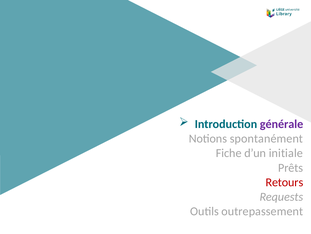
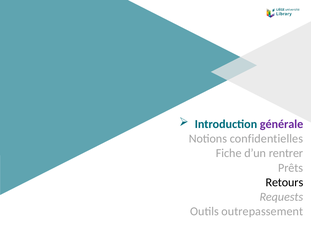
spontanément: spontanément -> confidentielles (266, 138)
initiale: initiale -> rentrer (286, 153)
Retours colour: red -> black (284, 182)
